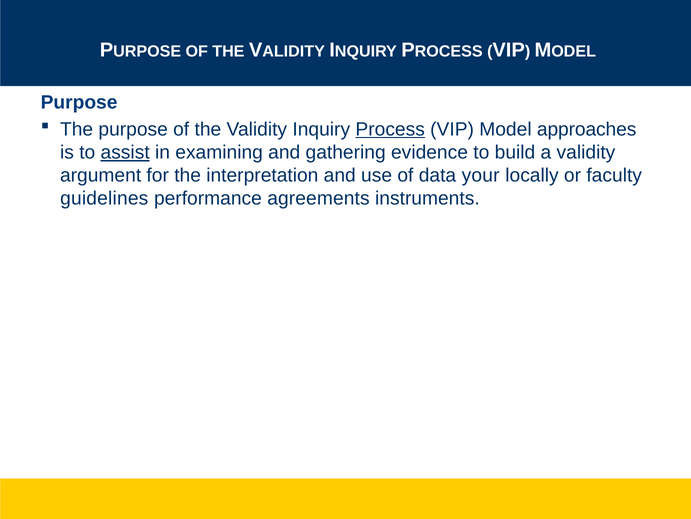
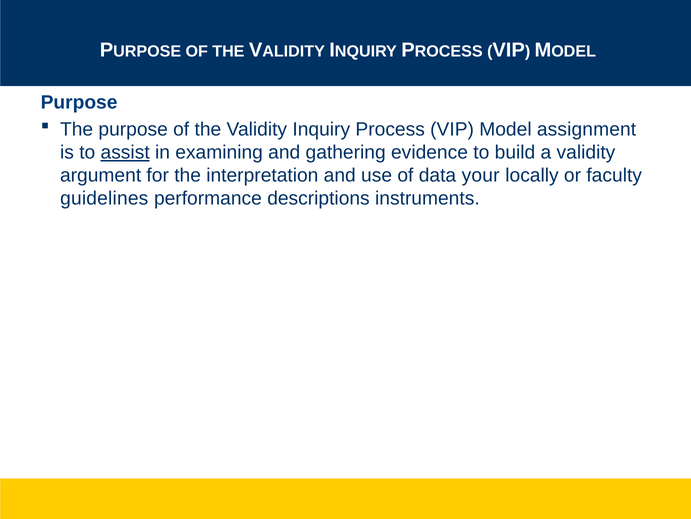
Process underline: present -> none (390, 129)
approaches: approaches -> assignment (587, 129)
agreements: agreements -> descriptions (318, 198)
